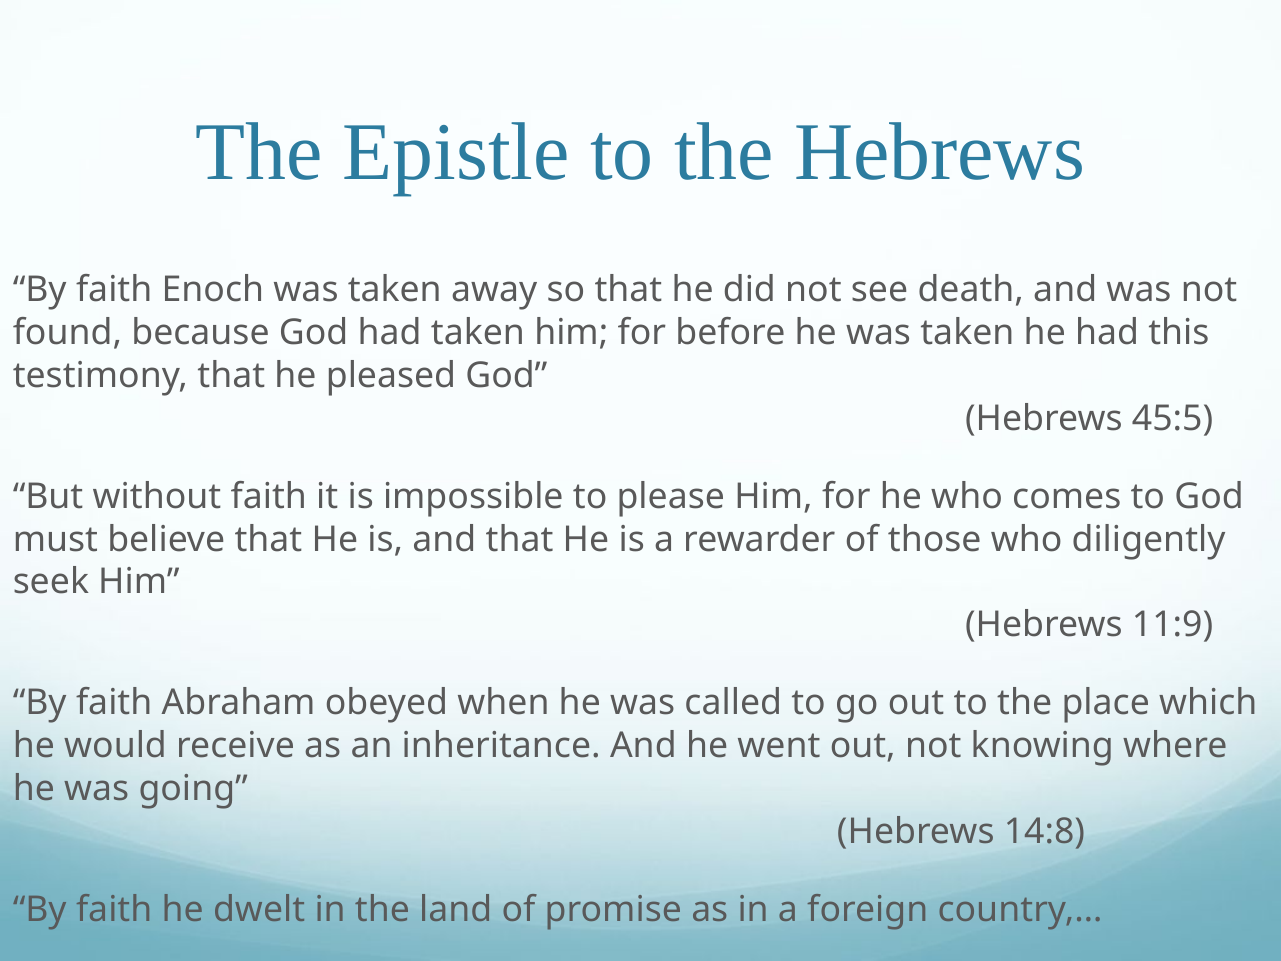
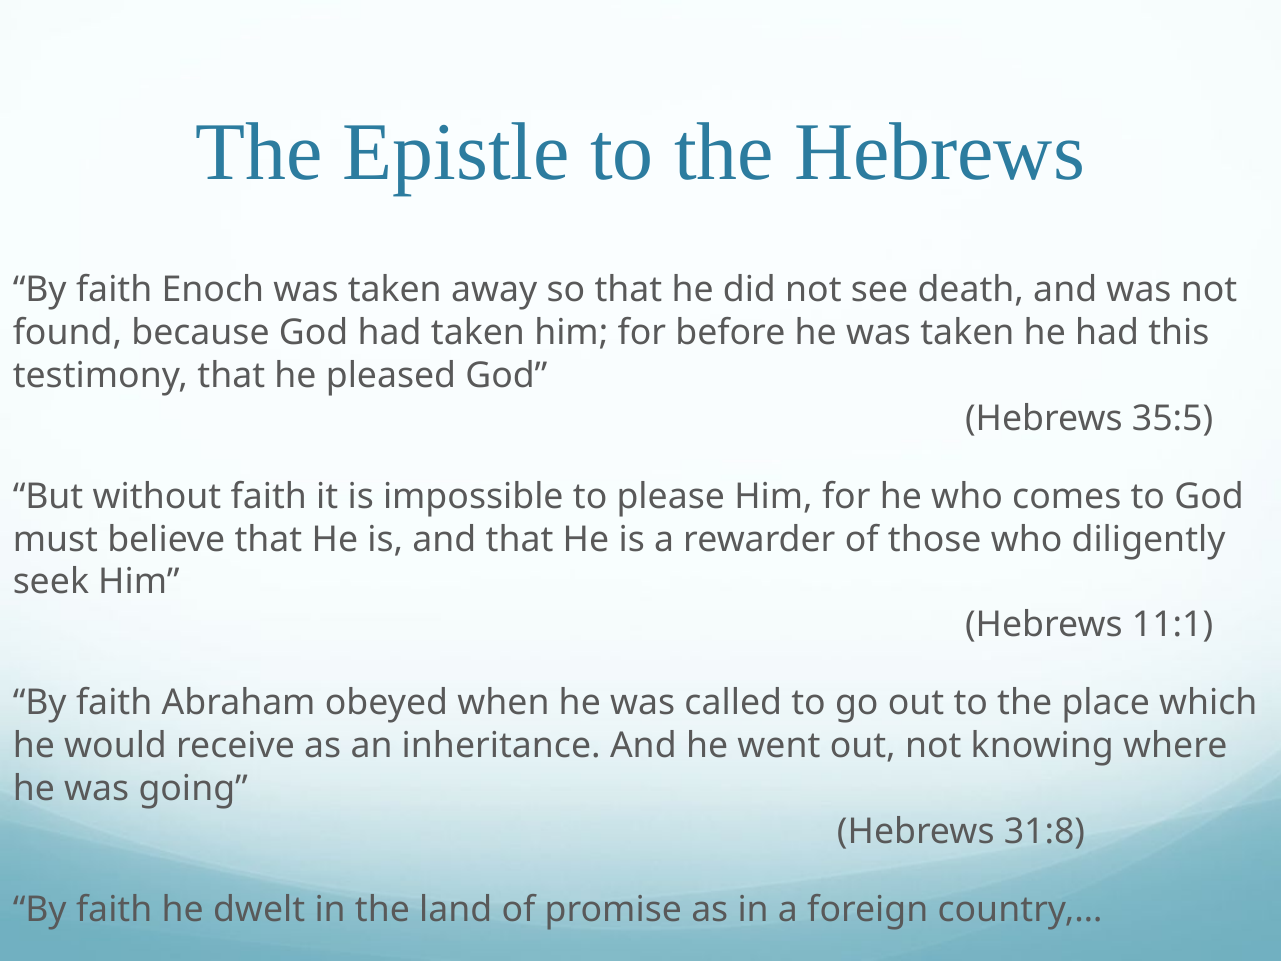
45:5: 45:5 -> 35:5 (1173, 418)
11:9: 11:9 -> 11:1 (1173, 625)
14:8: 14:8 -> 31:8 (1045, 831)
